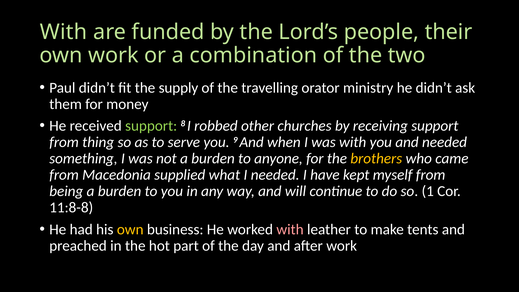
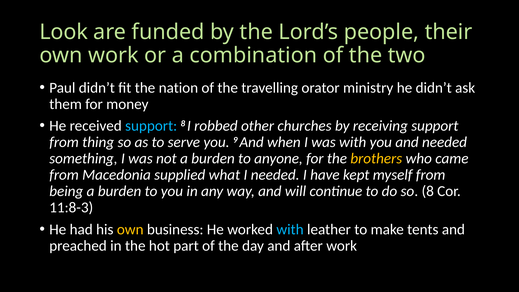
With: With -> Look (64, 32)
supply: supply -> nation (178, 88)
support colour: light green -> light blue (151, 126)
so 1: 1 -> 8 (428, 191)
11:8-8: 11:8-8 -> 11:8-3 (71, 208)
with colour: pink -> light blue (290, 229)
